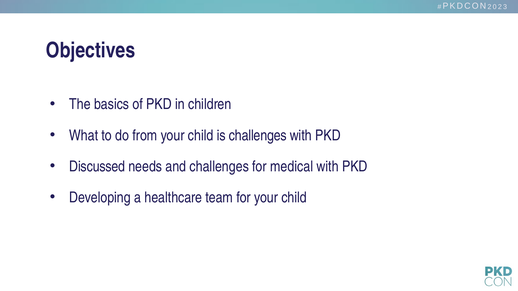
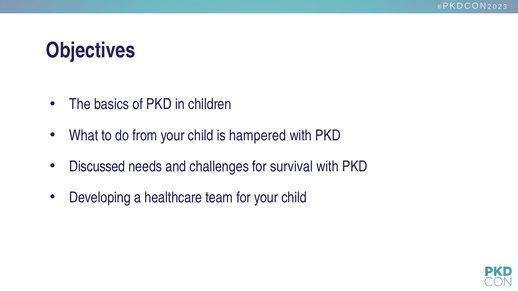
is challenges: challenges -> hampered (258, 136)
medical: medical -> survival (292, 167)
